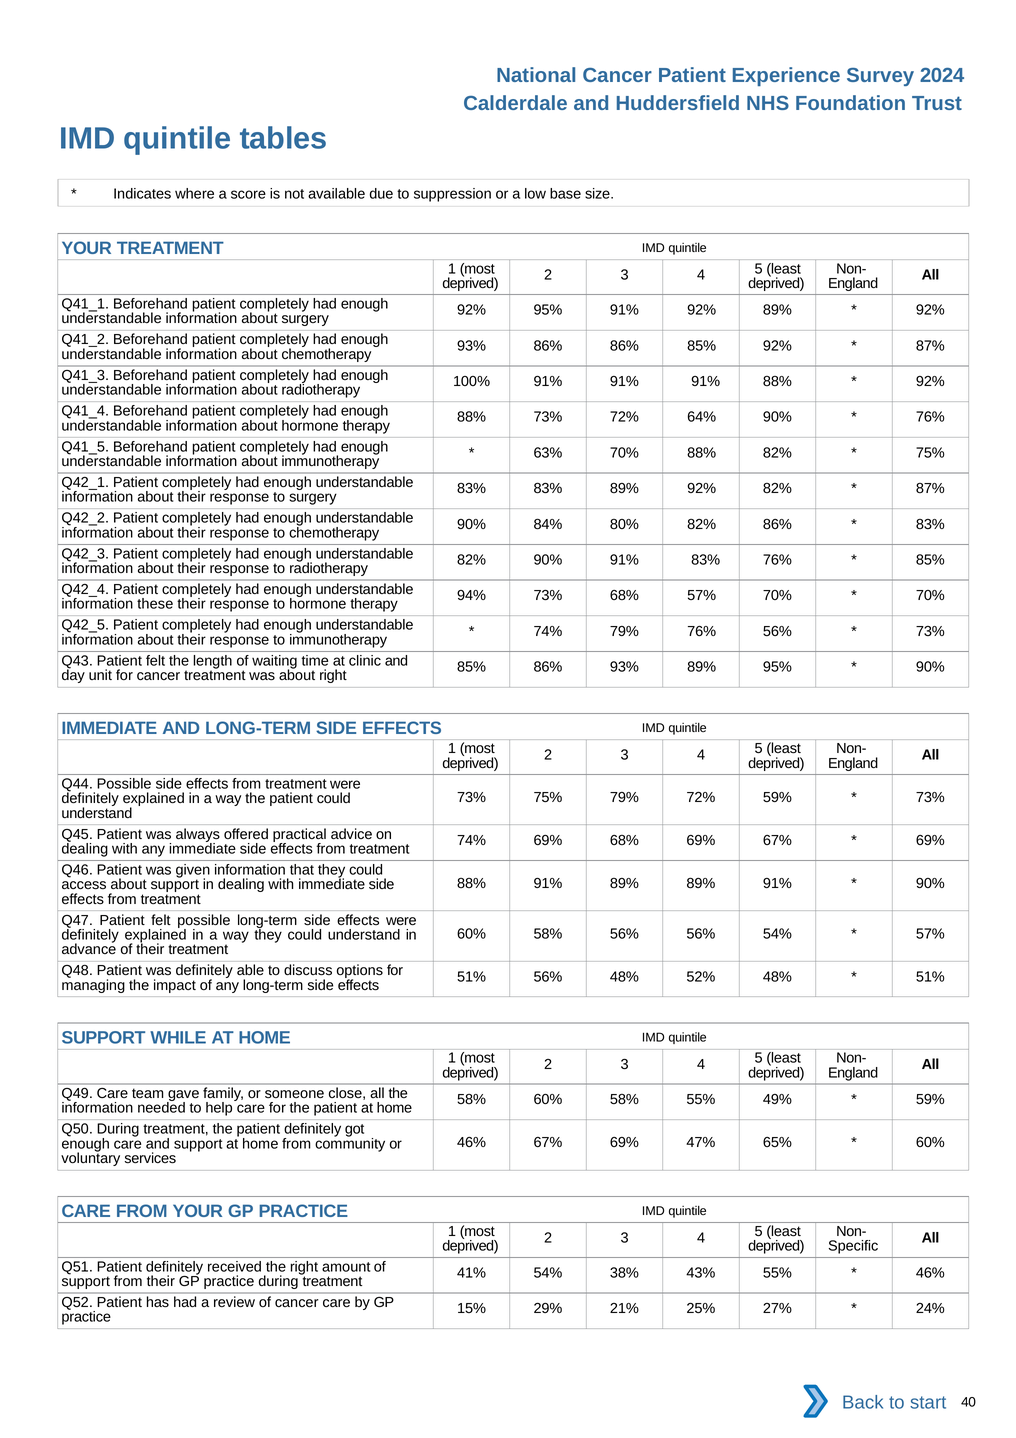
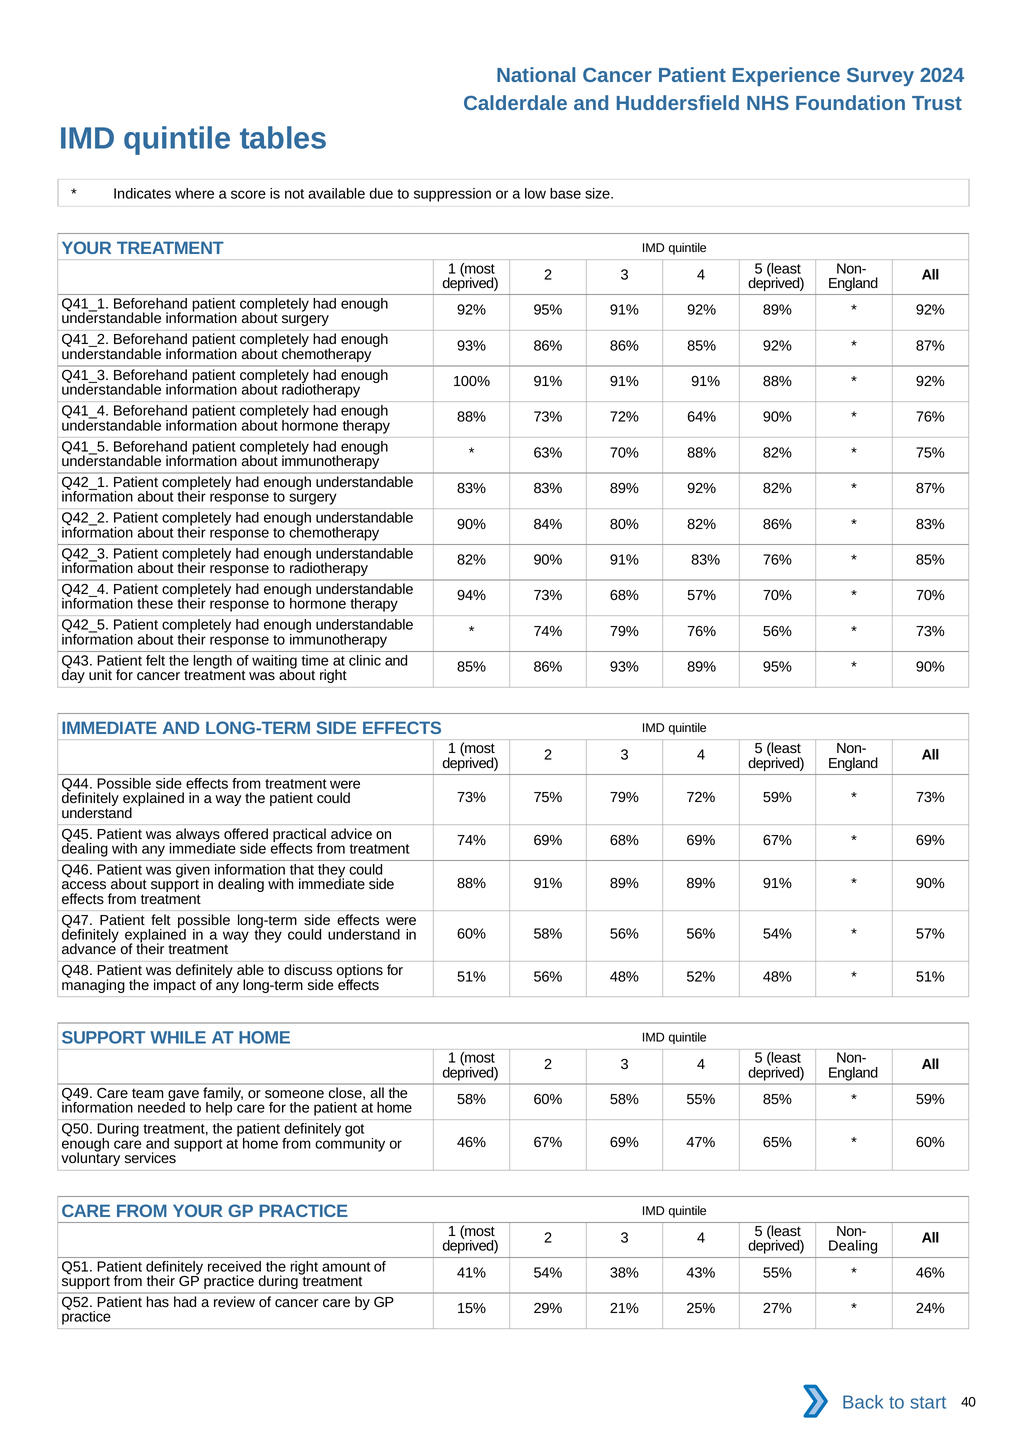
55% 49%: 49% -> 85% (777, 1099)
Specific: Specific -> Dealing (853, 1246)
